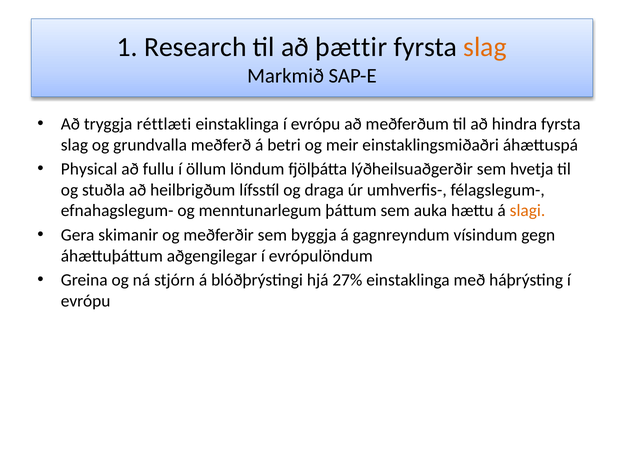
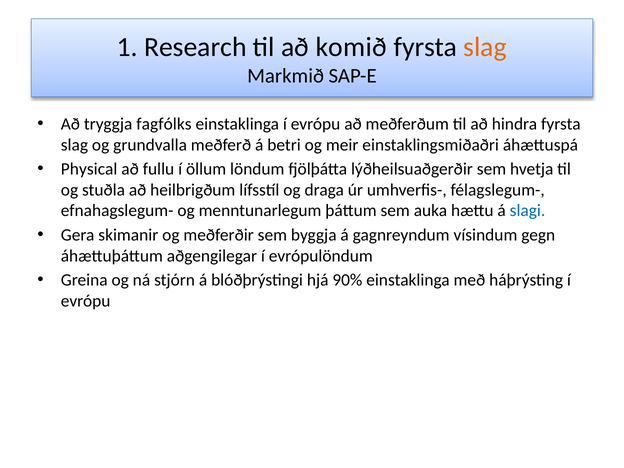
þættir: þættir -> komið (351, 47)
réttlæti: réttlæti -> fagfólks (164, 124)
slagi colour: orange -> blue (528, 211)
27%: 27% -> 90% (347, 280)
